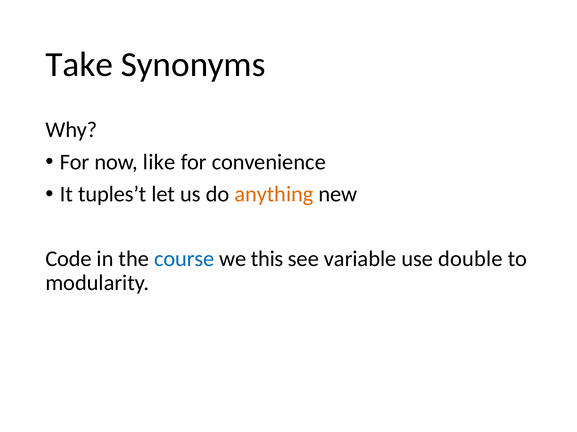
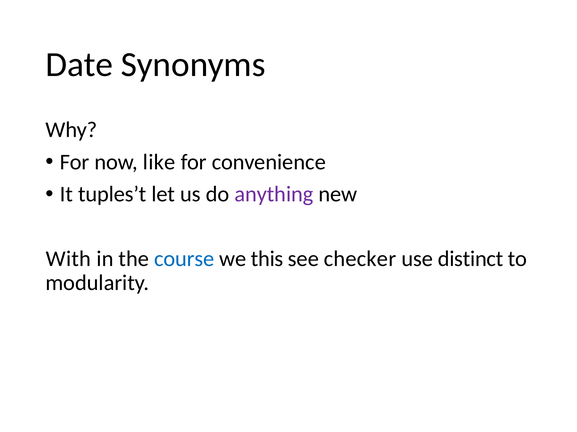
Take: Take -> Date (79, 65)
anything colour: orange -> purple (274, 195)
Code: Code -> With (68, 259)
variable: variable -> checker (360, 259)
double: double -> distinct (471, 259)
